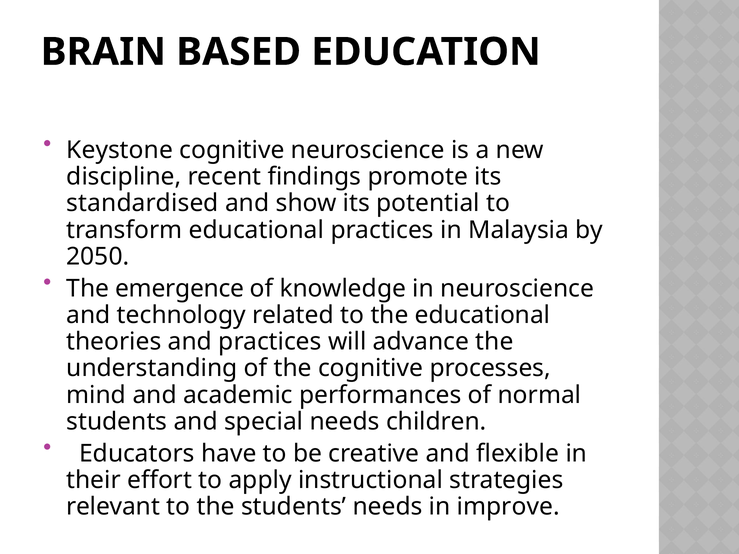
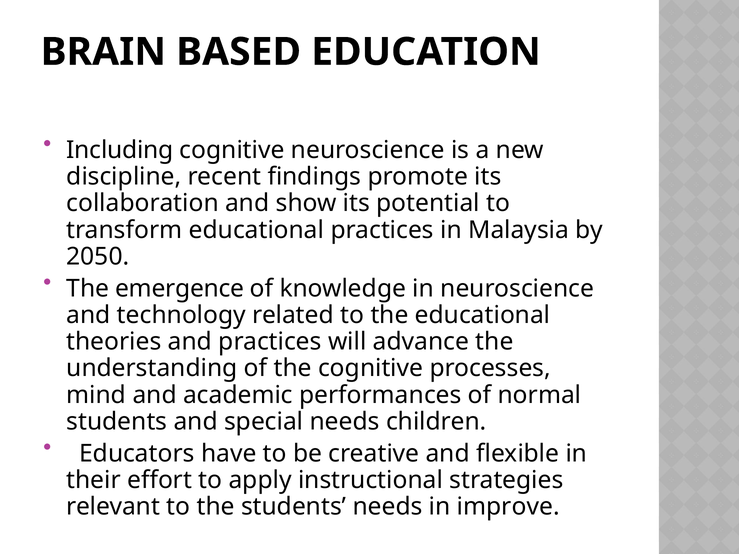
Keystone: Keystone -> Including (120, 150)
standardised: standardised -> collaboration (143, 203)
